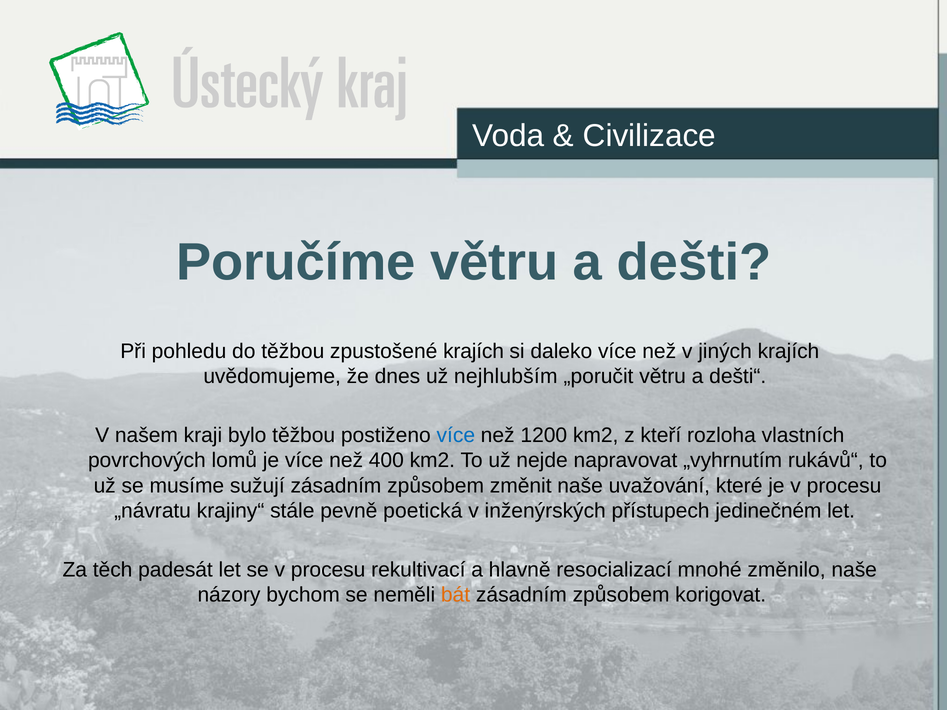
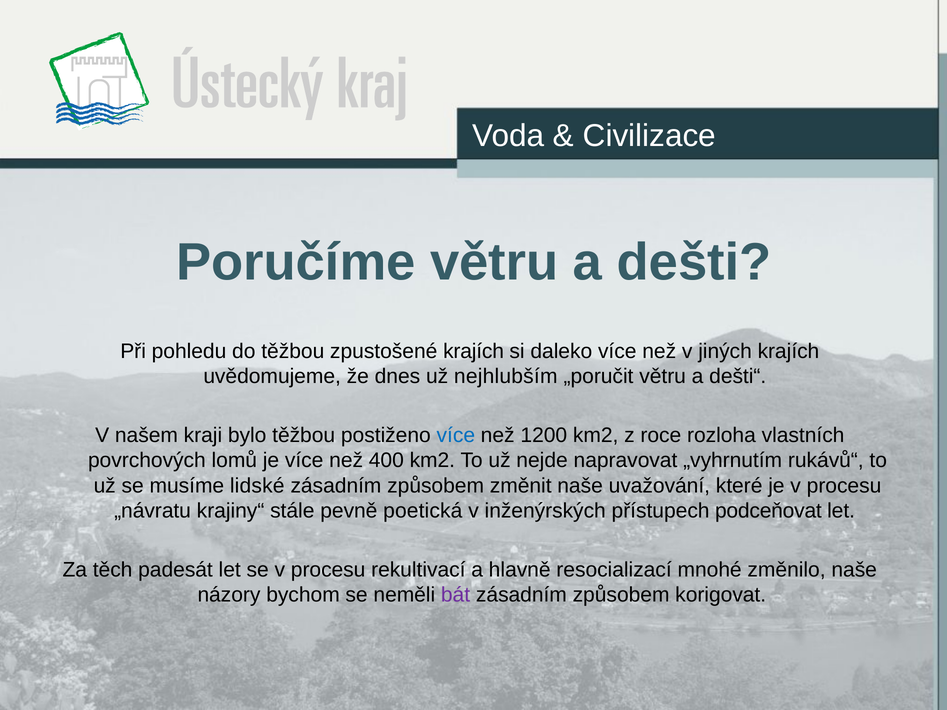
kteří: kteří -> roce (661, 435)
sužují: sužují -> lidské (257, 486)
jedinečném: jedinečném -> podceňovat (768, 511)
bát colour: orange -> purple (456, 595)
